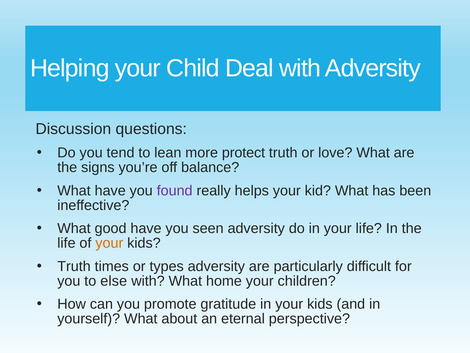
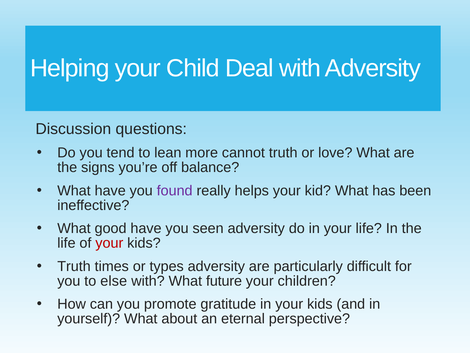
protect: protect -> cannot (243, 153)
your colour: orange -> red (109, 243)
home: home -> future (224, 281)
